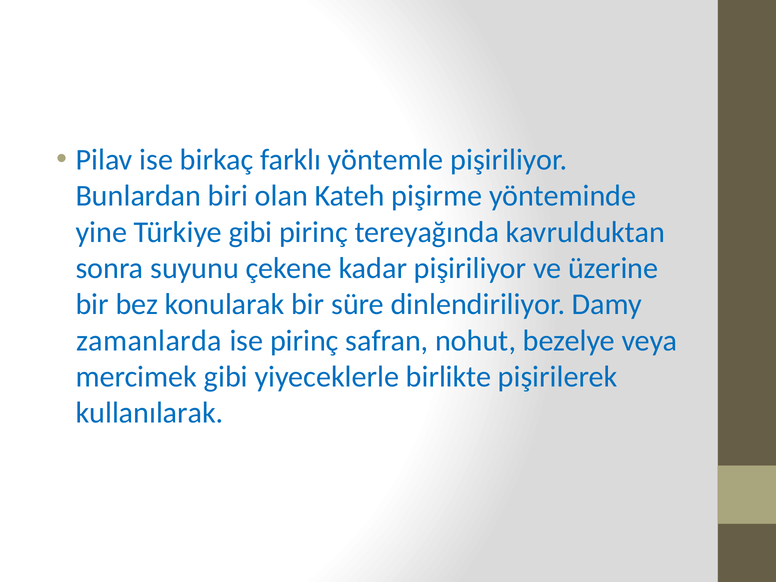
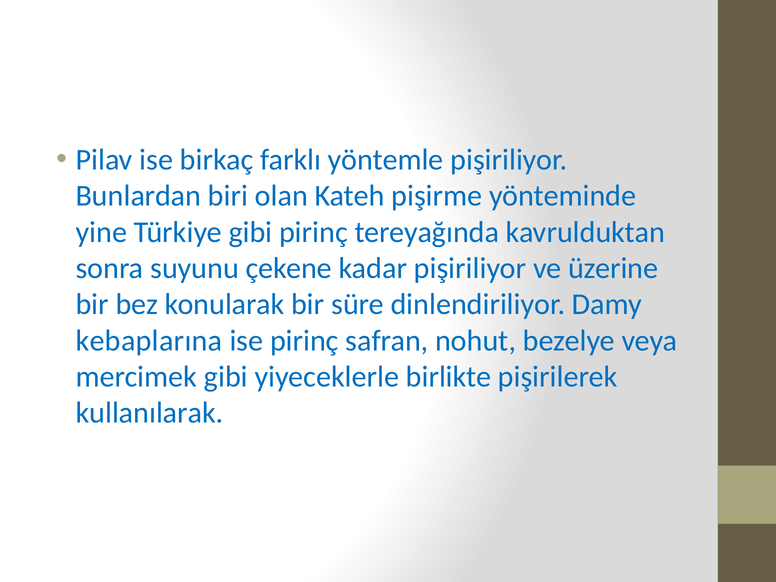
zamanlarda: zamanlarda -> kebaplarına (149, 341)
